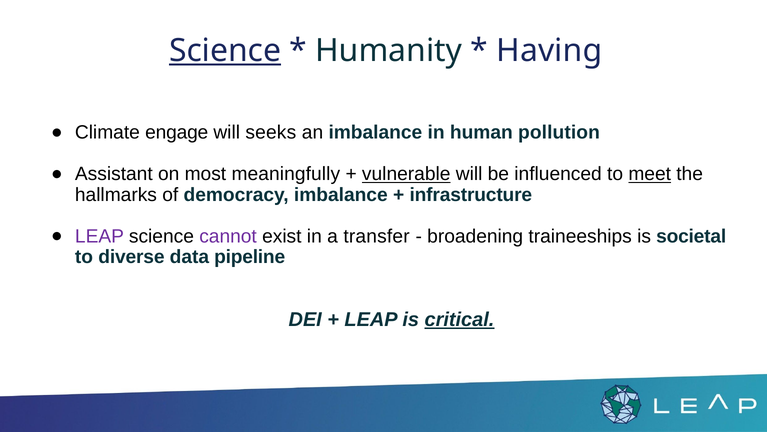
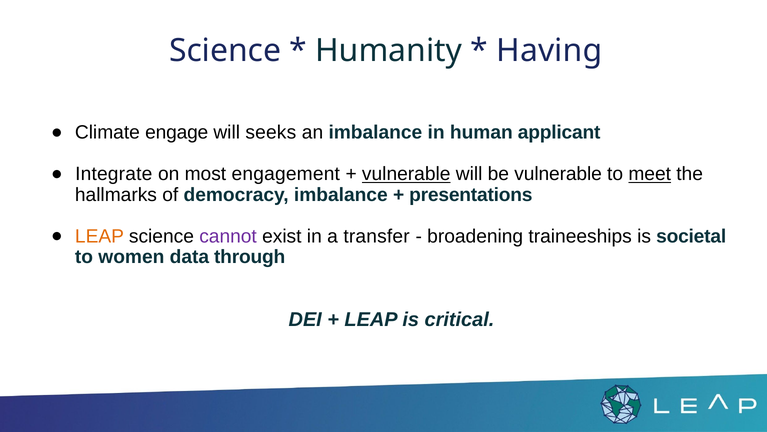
Science underline: present -> none (225, 51)
pollution: pollution -> applicant (559, 132)
Assistant: Assistant -> Integrate (114, 174)
meaningfully: meaningfully -> engagement (286, 174)
be influenced: influenced -> vulnerable (558, 174)
infrastructure: infrastructure -> presentations (471, 195)
LEAP colour: purple -> orange (99, 236)
diverse: diverse -> women (131, 257)
pipeline: pipeline -> through (250, 257)
critical underline: present -> none (459, 319)
